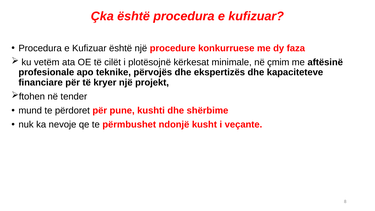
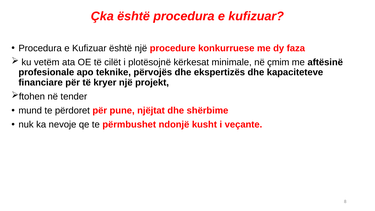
kushti: kushti -> njëjtat (151, 111)
